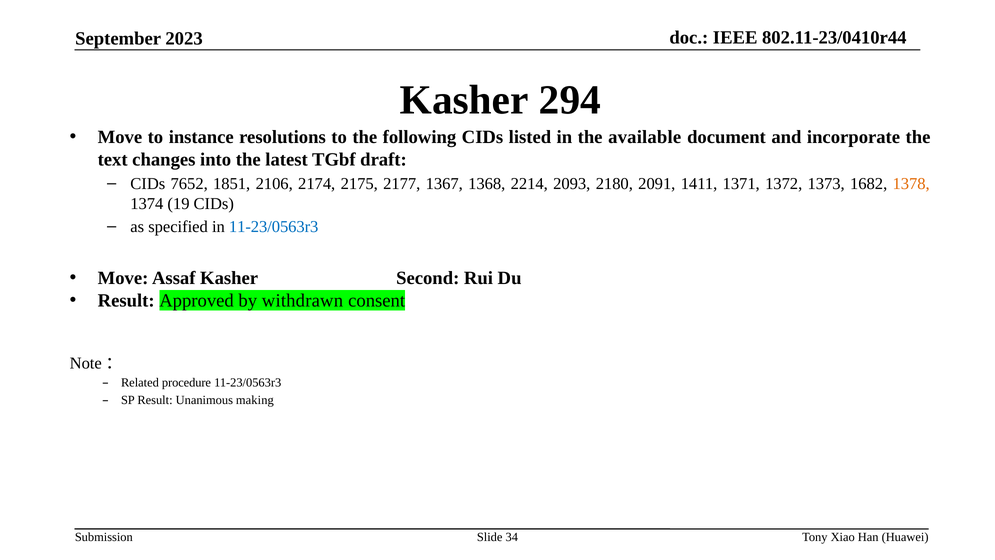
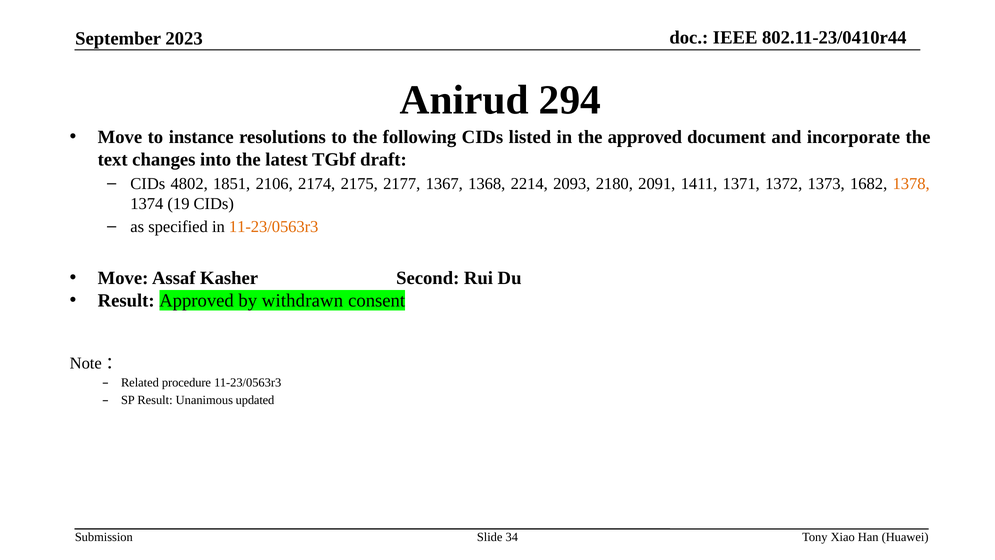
Kasher: Kasher -> Anirud (464, 100)
the available: available -> approved (645, 137)
7652: 7652 -> 4802 (189, 184)
11-23/0563r3 colour: blue -> orange (274, 227)
making: making -> updated (255, 400)
